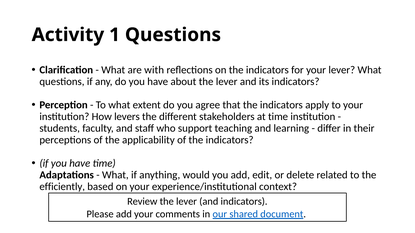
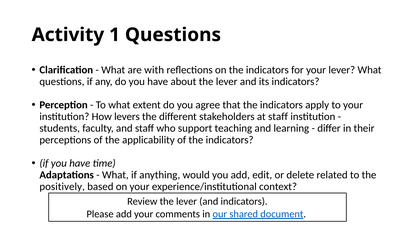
at time: time -> staff (278, 117)
efficiently: efficiently -> positively (62, 187)
